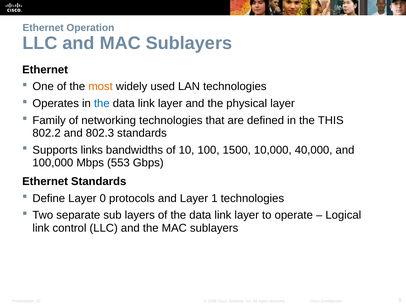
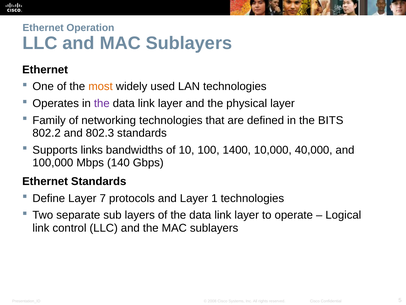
the colour: blue -> purple (102, 103)
THIS: THIS -> BITS (331, 120)
1500: 1500 -> 1400 (237, 150)
553: 553 -> 140 (118, 163)
0: 0 -> 7 (103, 198)
